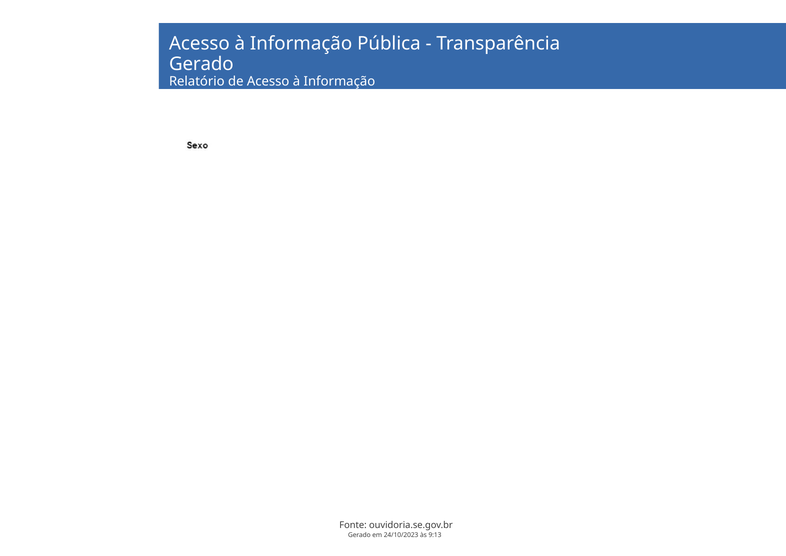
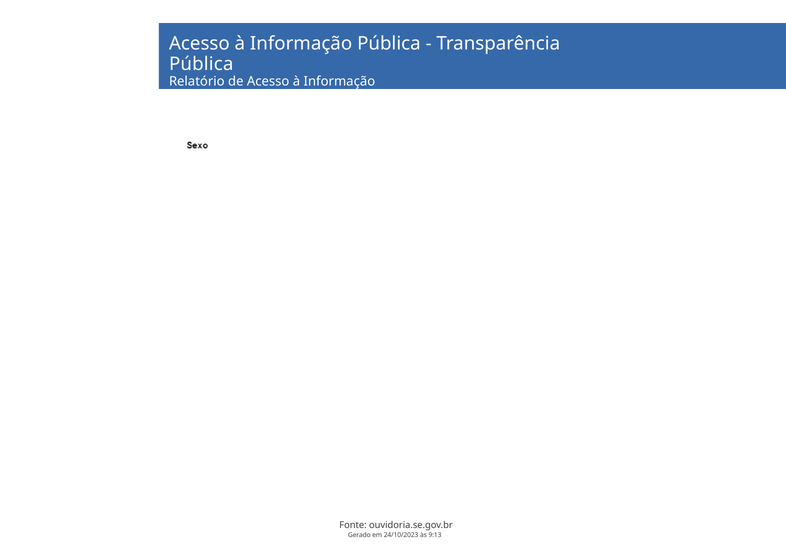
Gerado: Gerado -> Pública (201, 64)
